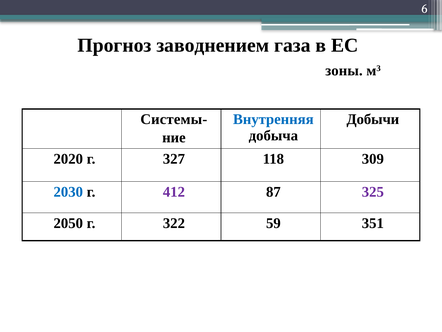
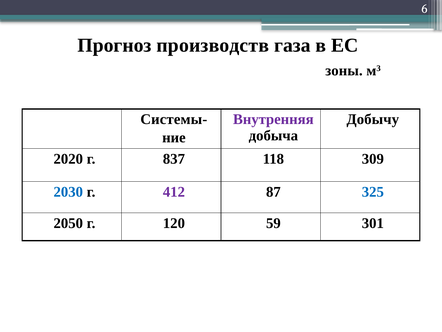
заводнением: заводнением -> производств (213, 45)
Внутренняя colour: blue -> purple (273, 119)
Добычи: Добычи -> Добычу (373, 119)
327: 327 -> 837 (174, 159)
325 colour: purple -> blue (373, 192)
322: 322 -> 120 (174, 223)
351: 351 -> 301 (373, 223)
